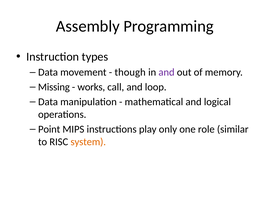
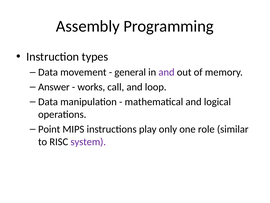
though: though -> general (130, 72)
Missing: Missing -> Answer (54, 87)
system colour: orange -> purple (88, 141)
